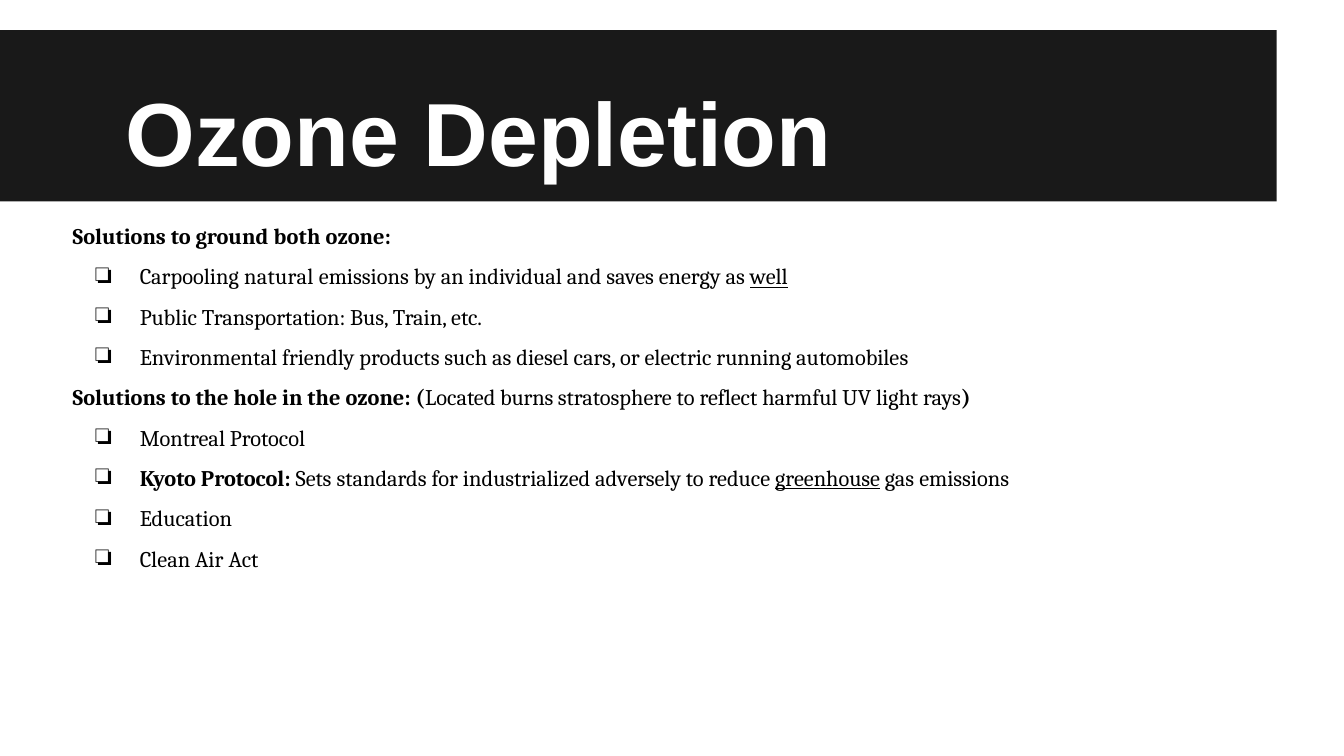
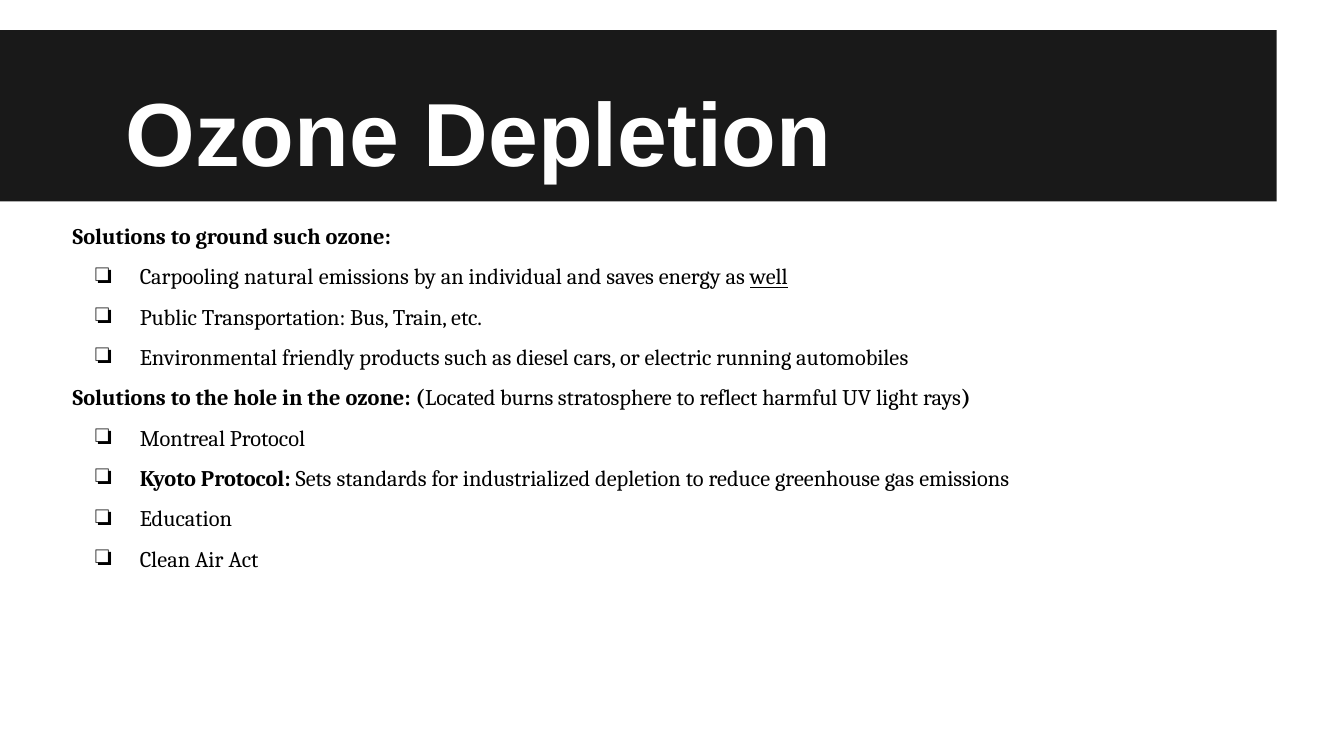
ground both: both -> such (297, 237)
industrialized adversely: adversely -> depletion (638, 479)
greenhouse underline: present -> none (828, 479)
